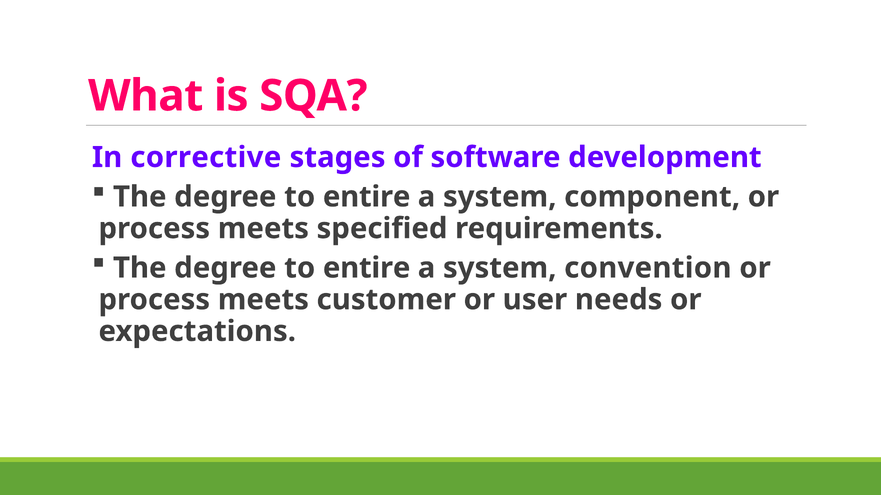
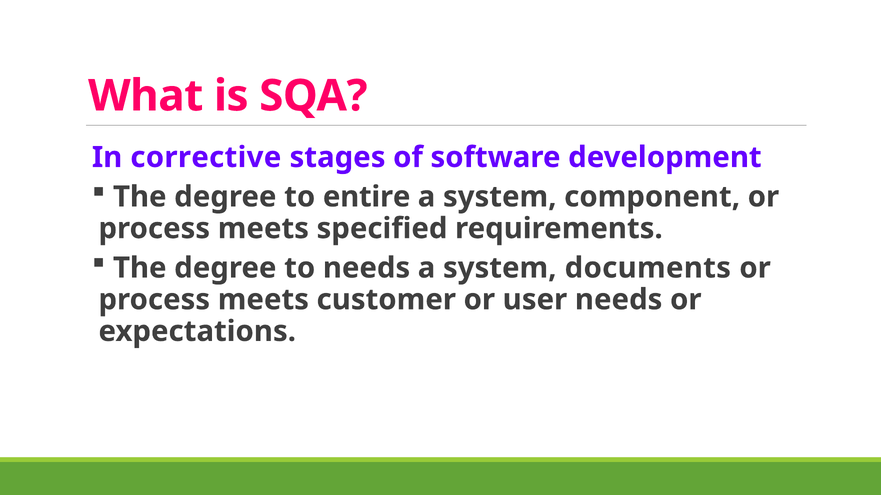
entire: entire -> needs (367, 268)
convention: convention -> documents (648, 268)
